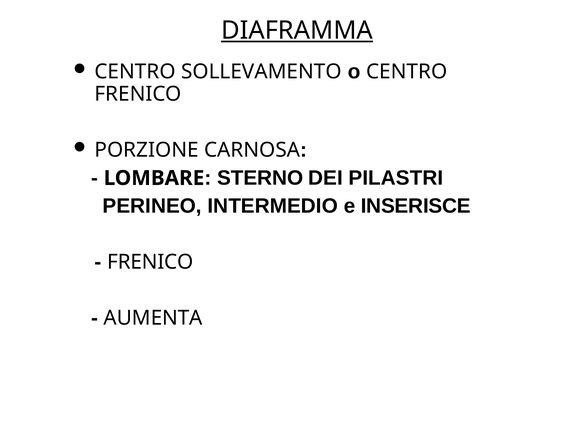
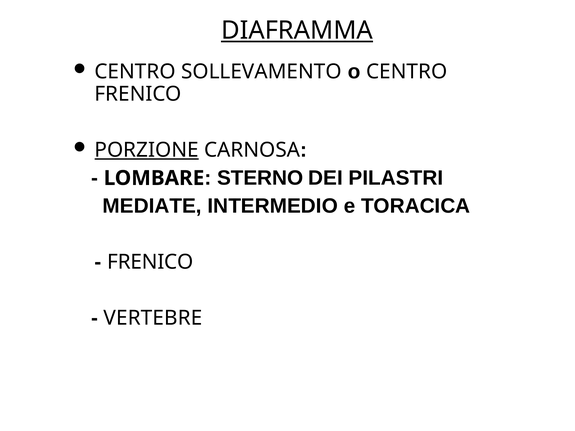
PORZIONE underline: none -> present (147, 150)
PERINEO: PERINEO -> MEDIATE (152, 206)
INSERISCE: INSERISCE -> TORACICA (416, 206)
AUMENTA: AUMENTA -> VERTEBRE (153, 318)
